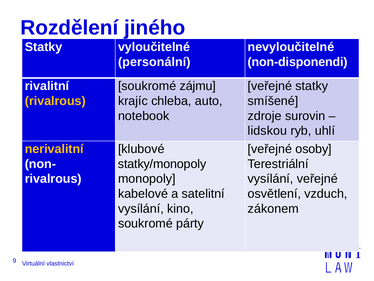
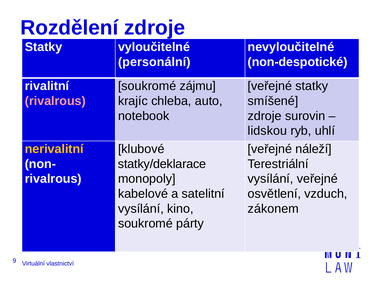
Rozdělení jiného: jiného -> zdroje (155, 28)
non-disponendi: non-disponendi -> non-despotické (298, 62)
rivalrous colour: yellow -> pink (55, 101)
osoby: osoby -> náleží (314, 149)
statky/monopoly: statky/monopoly -> statky/deklarace (162, 164)
